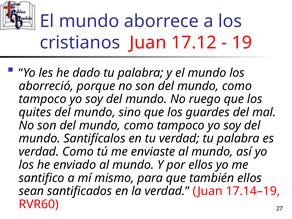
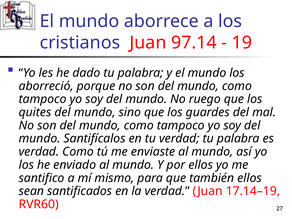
17.12: 17.12 -> 97.14 (194, 43)
